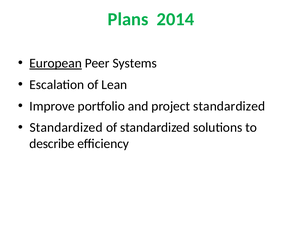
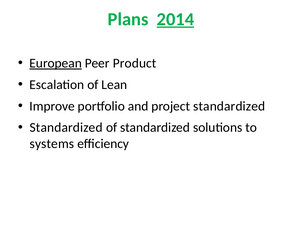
2014 underline: none -> present (175, 19)
Systems: Systems -> Product (135, 63)
describe: describe -> systems (52, 144)
